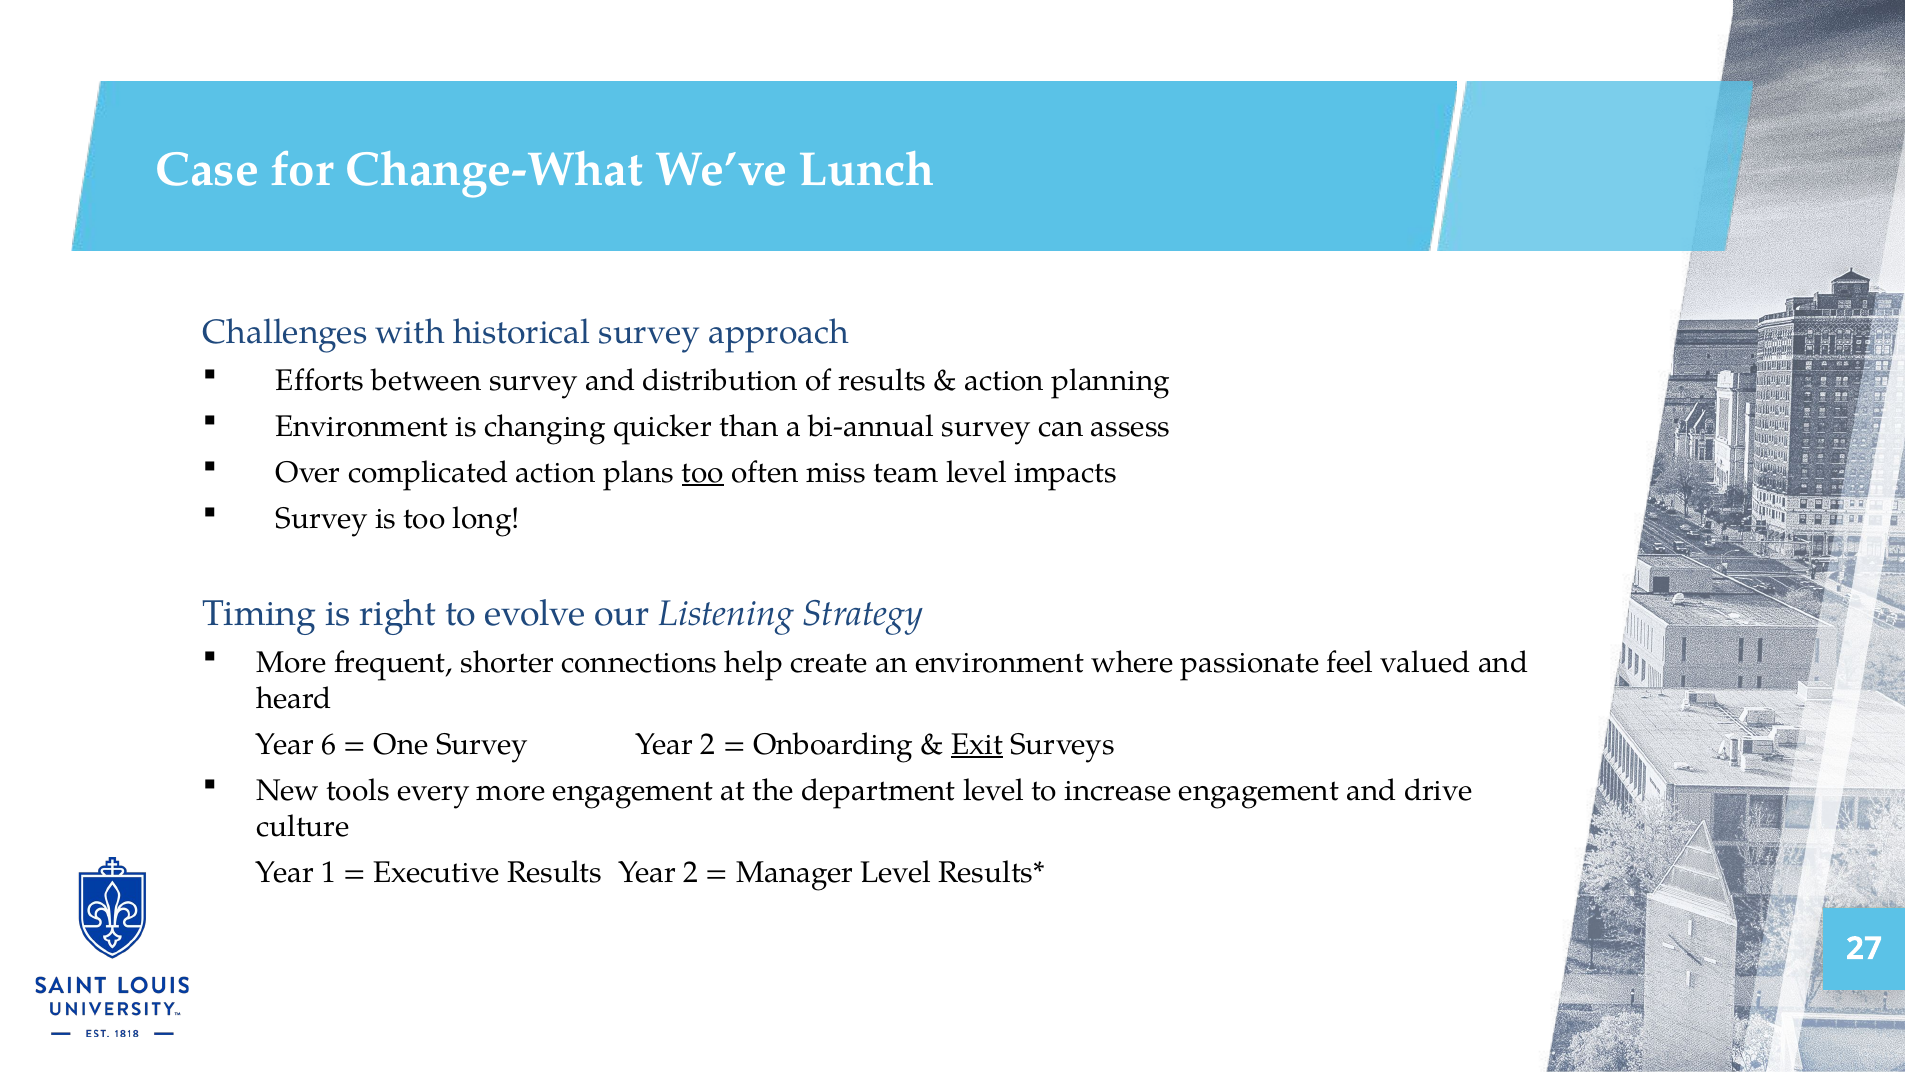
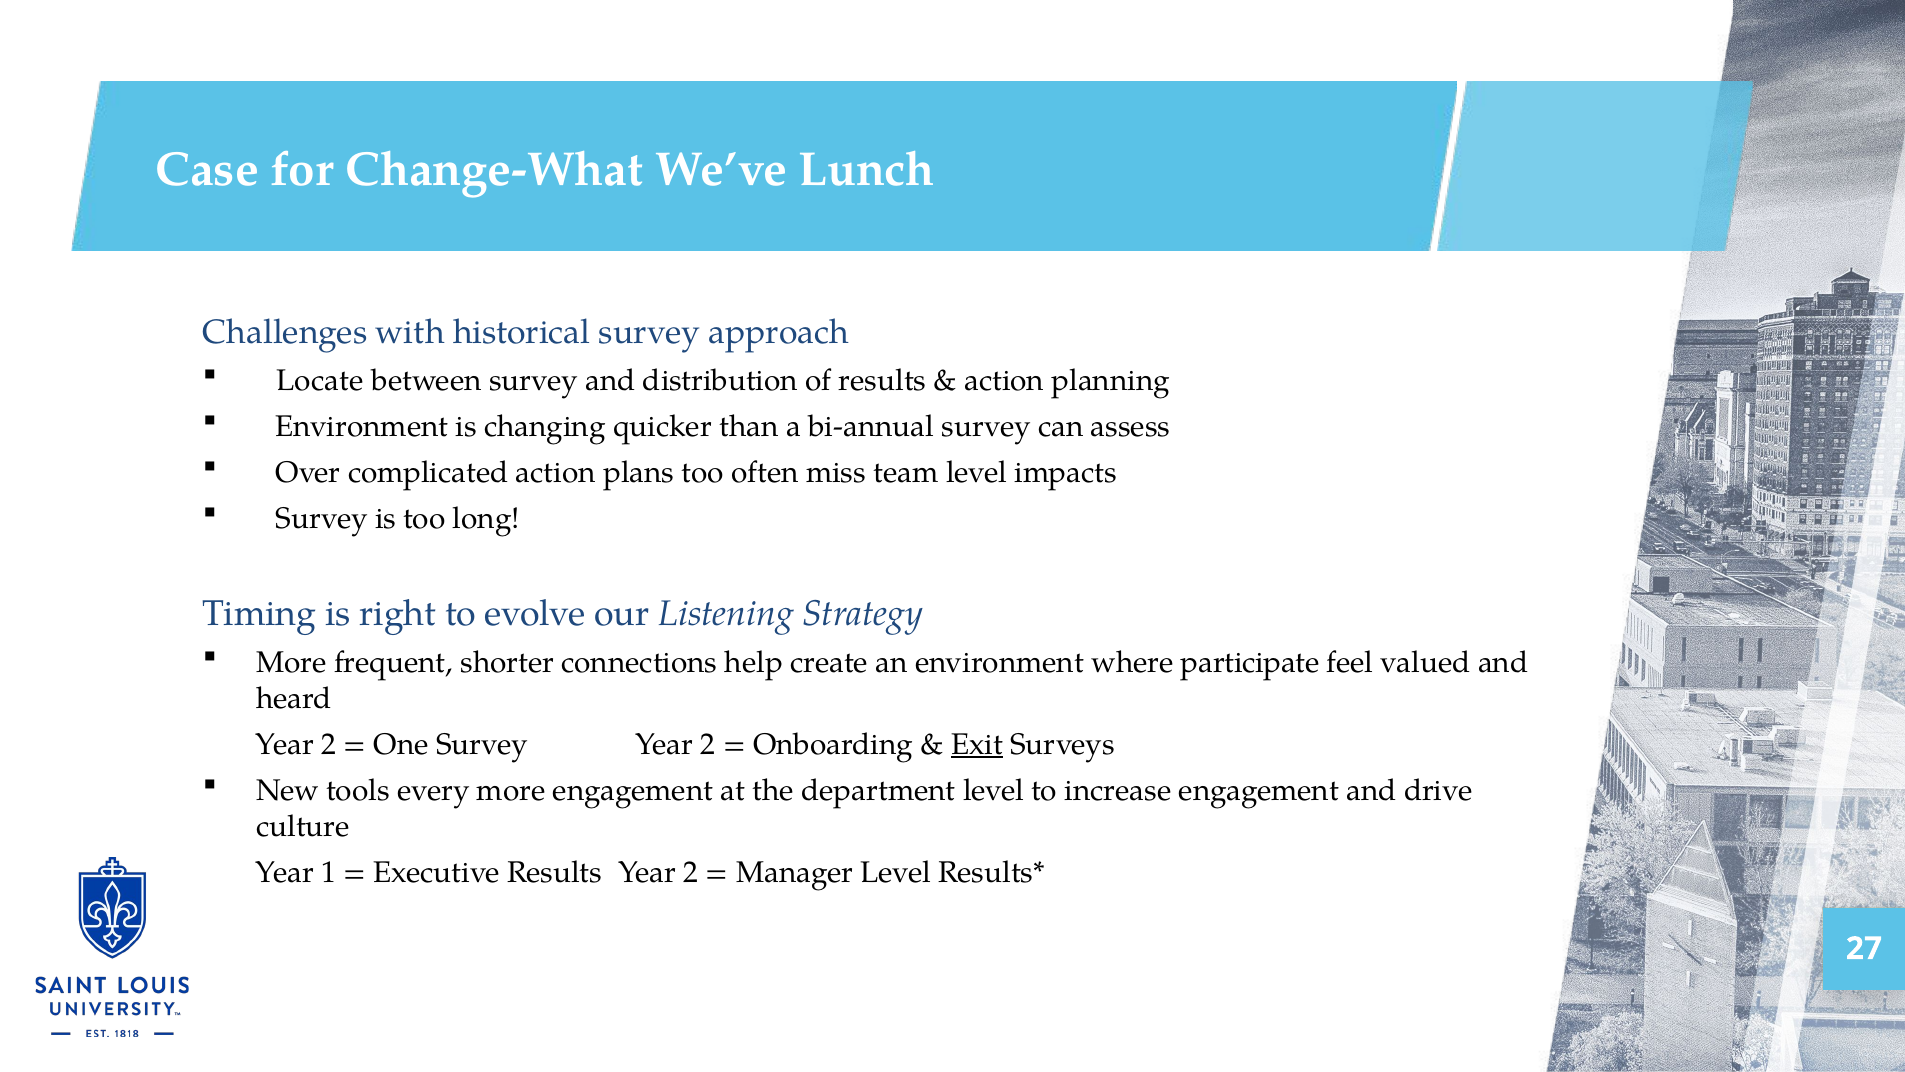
Efforts: Efforts -> Locate (320, 380)
too underline: present -> none (703, 472)
passionate: passionate -> participate (1250, 662)
6: 6 -> 2 (329, 744)
